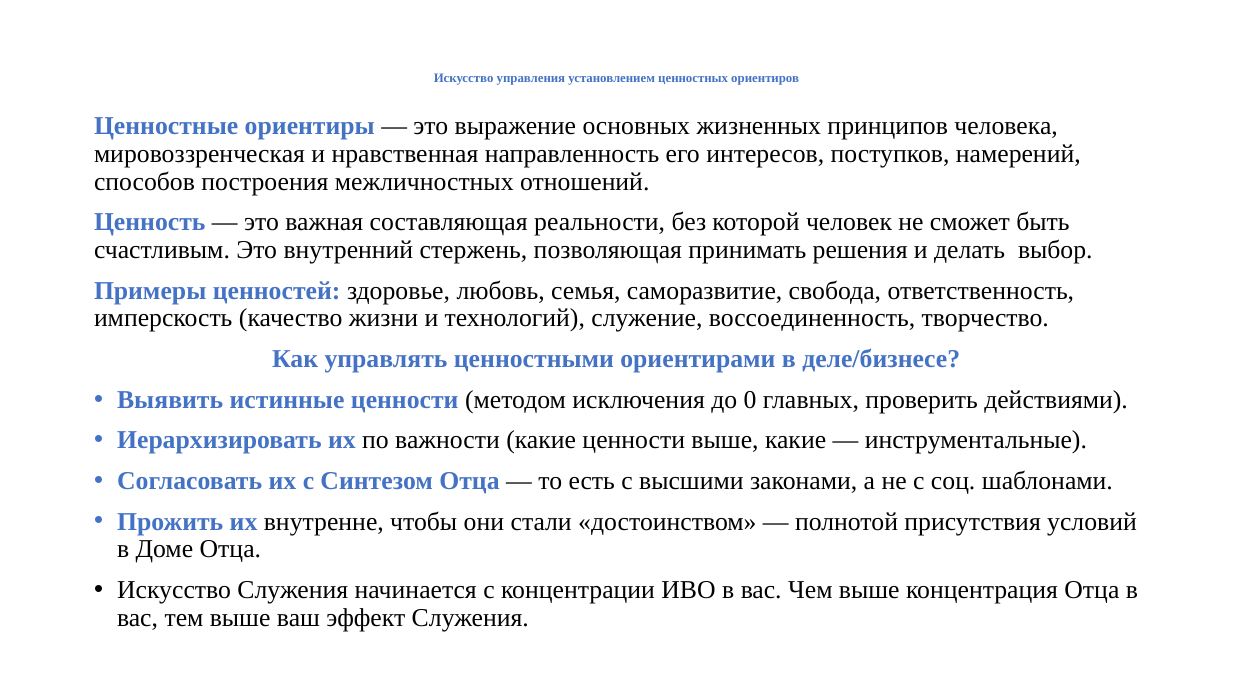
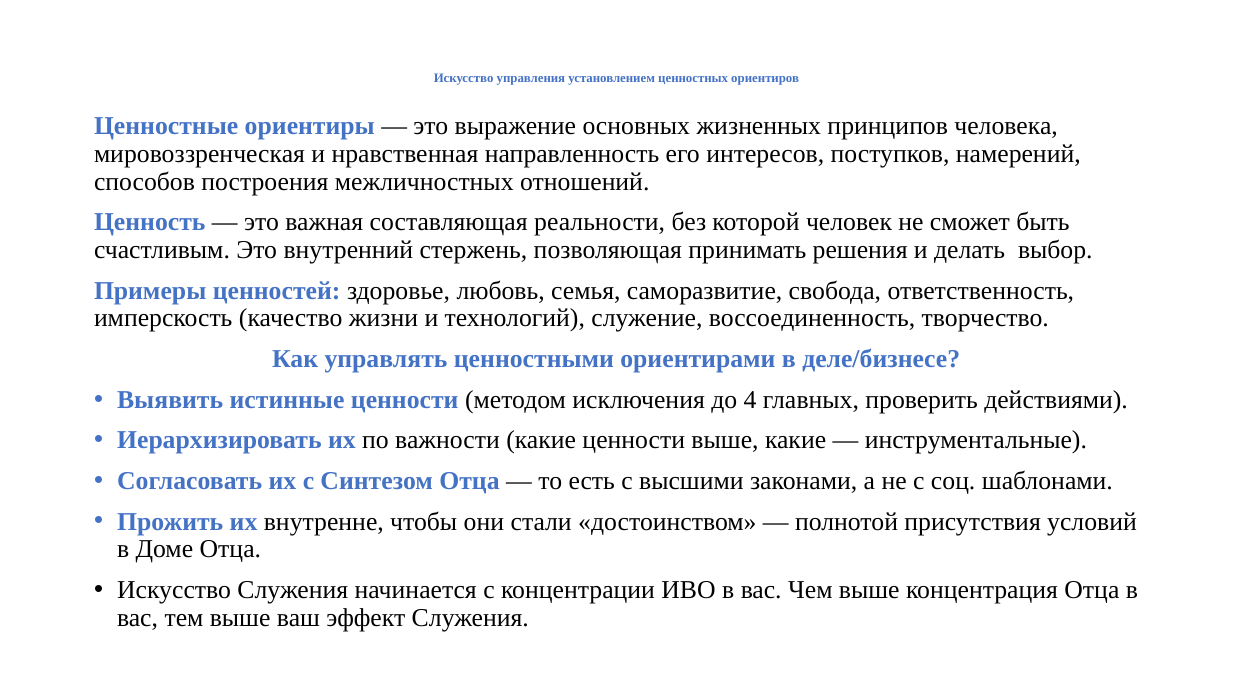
0: 0 -> 4 (750, 399)
